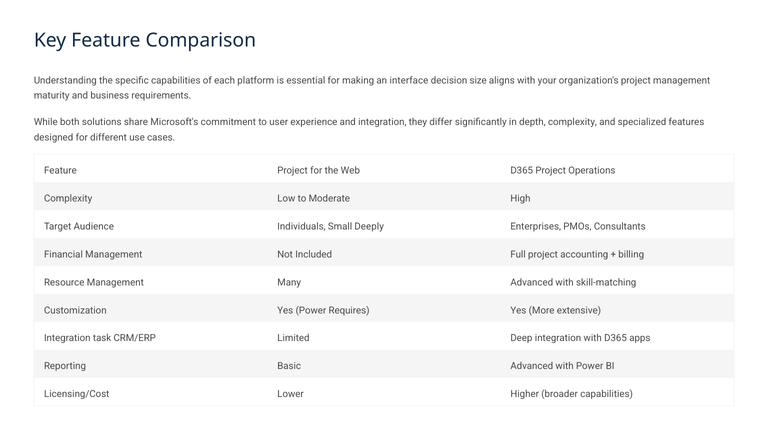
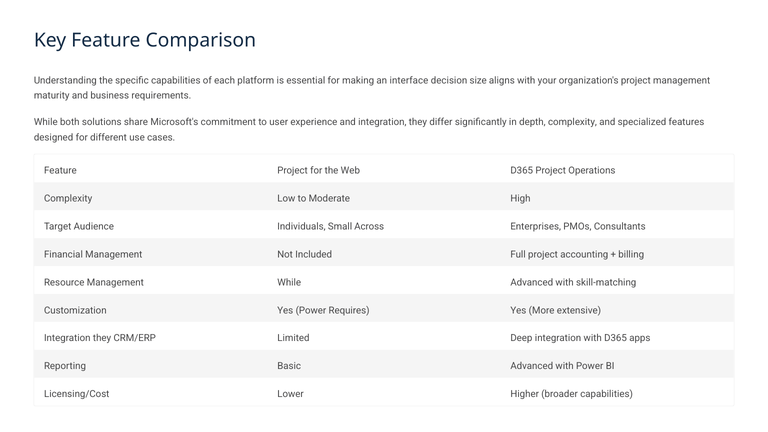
Deeply: Deeply -> Across (369, 227)
Management Many: Many -> While (289, 282)
task: task -> they (102, 338)
